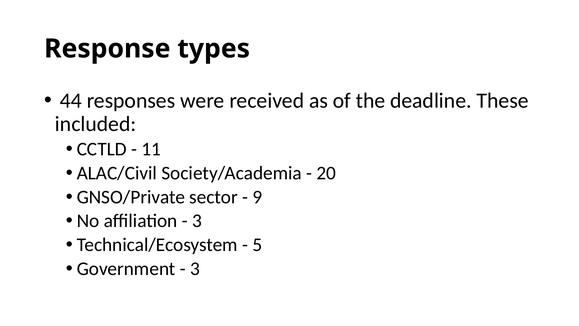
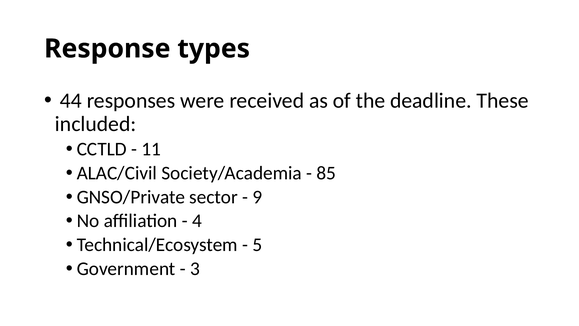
20: 20 -> 85 (326, 173)
3: 3 -> 4 (197, 221)
